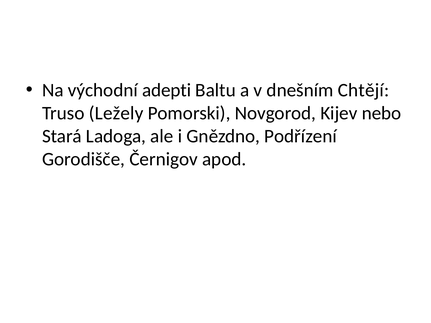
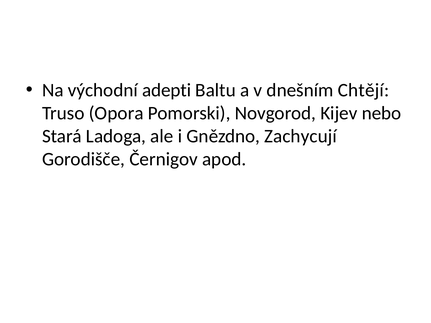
Ležely: Ležely -> Opora (116, 113)
Podřízení: Podřízení -> Zachycují (301, 136)
